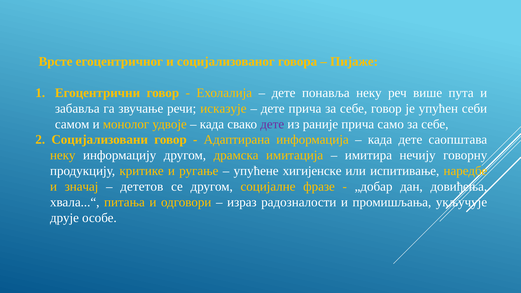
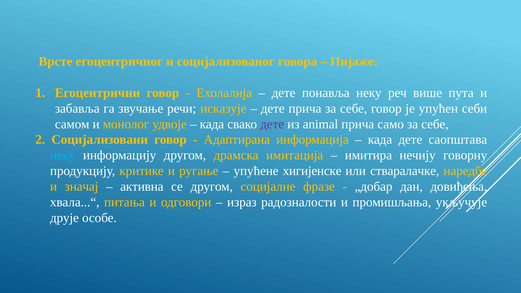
раније: раније -> animal (320, 124)
неку colour: yellow -> light blue (63, 155)
испитивање: испитивање -> стваралачке (405, 171)
дететов: дететов -> активна (142, 187)
